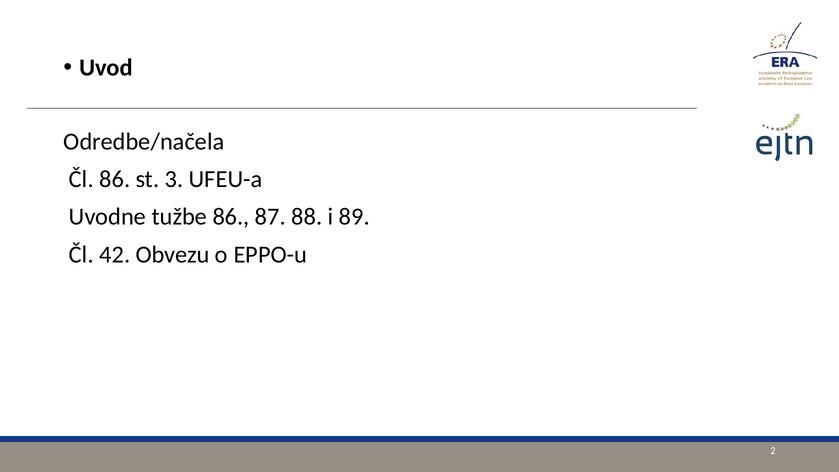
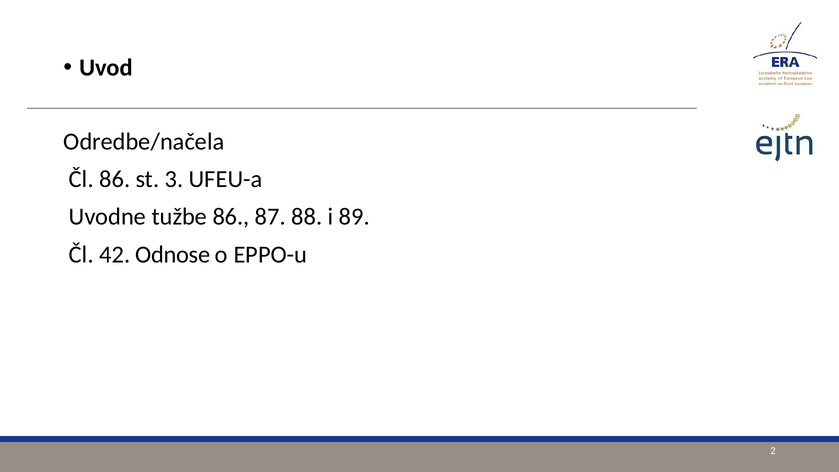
Obvezu: Obvezu -> Odnose (173, 255)
